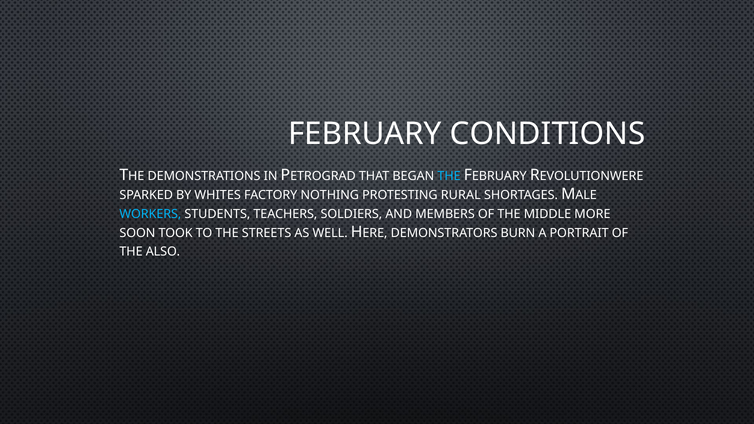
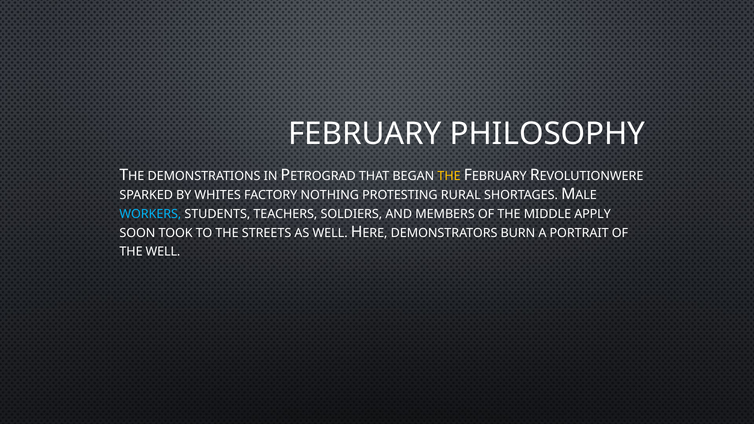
CONDITIONS: CONDITIONS -> PHILOSOPHY (547, 134)
THE colour: light blue -> yellow (449, 176)
MORE: MORE -> APPLY (593, 214)
THE ALSO: ALSO -> WELL (163, 252)
